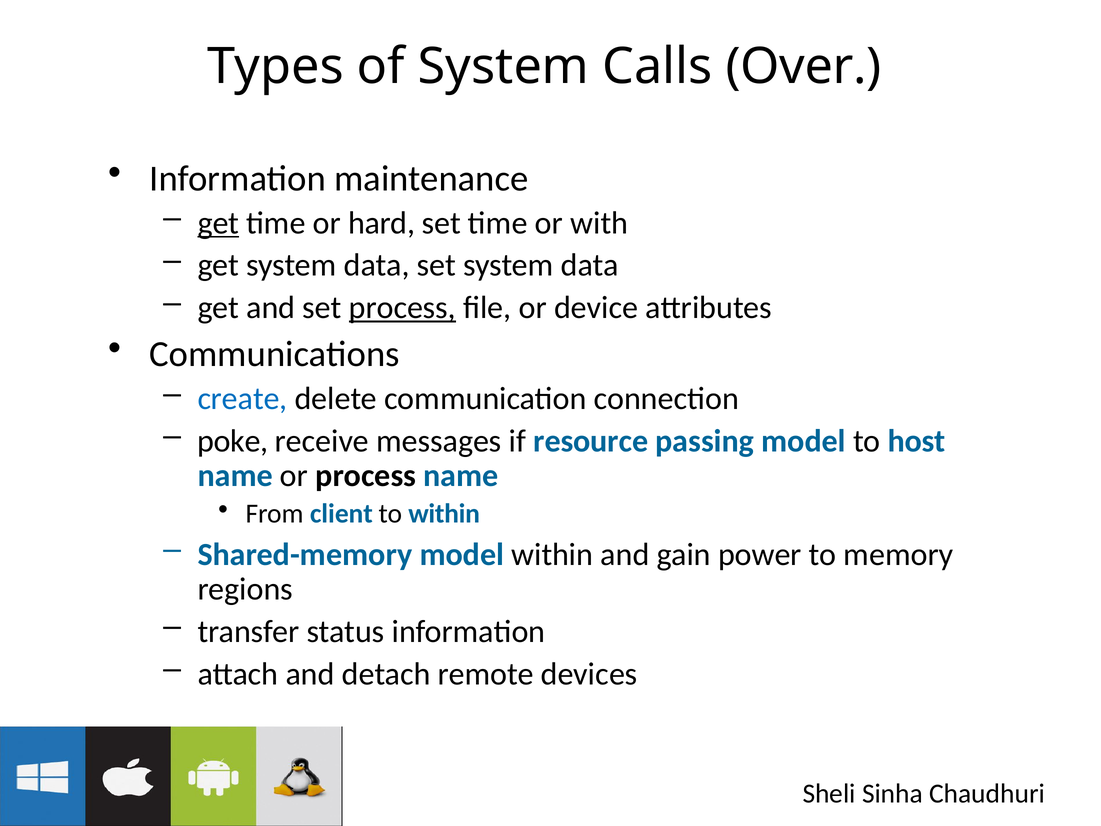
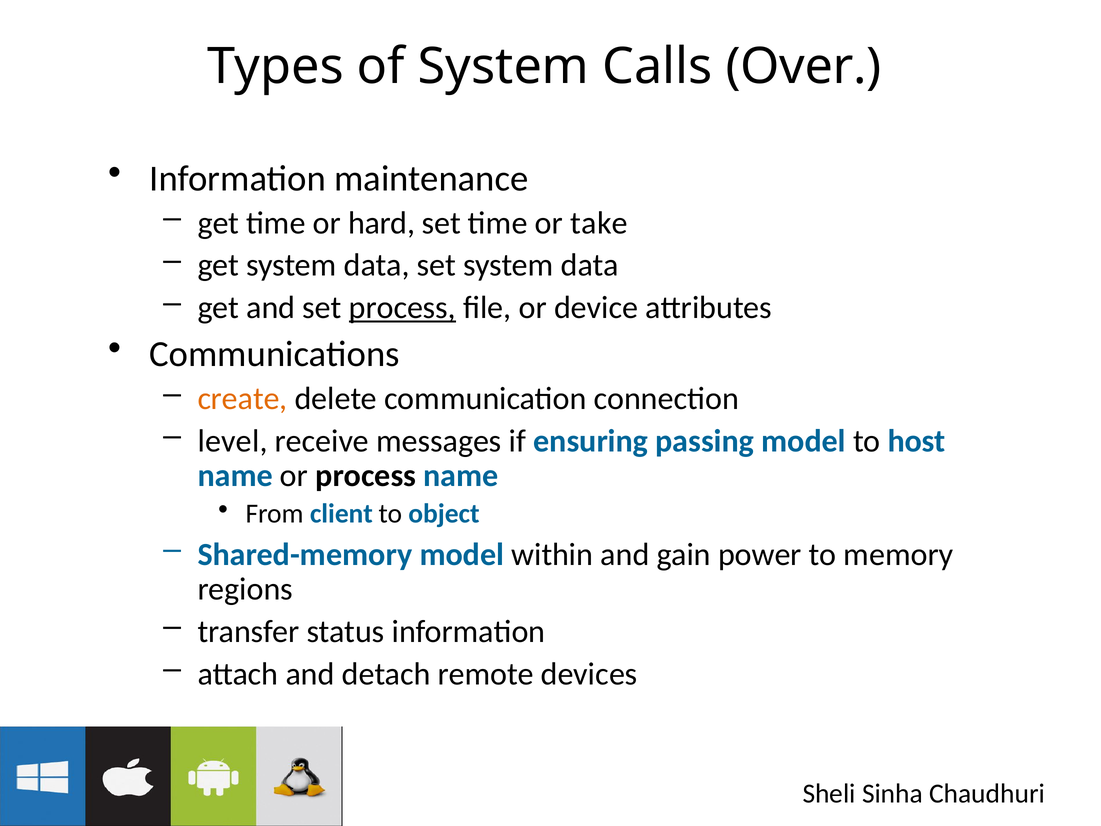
get underline: present -> none (218, 223)
with: with -> take (599, 223)
create colour: blue -> orange (242, 398)
poke: poke -> level (233, 441)
resource: resource -> ensuring (591, 441)
to within: within -> object (444, 514)
